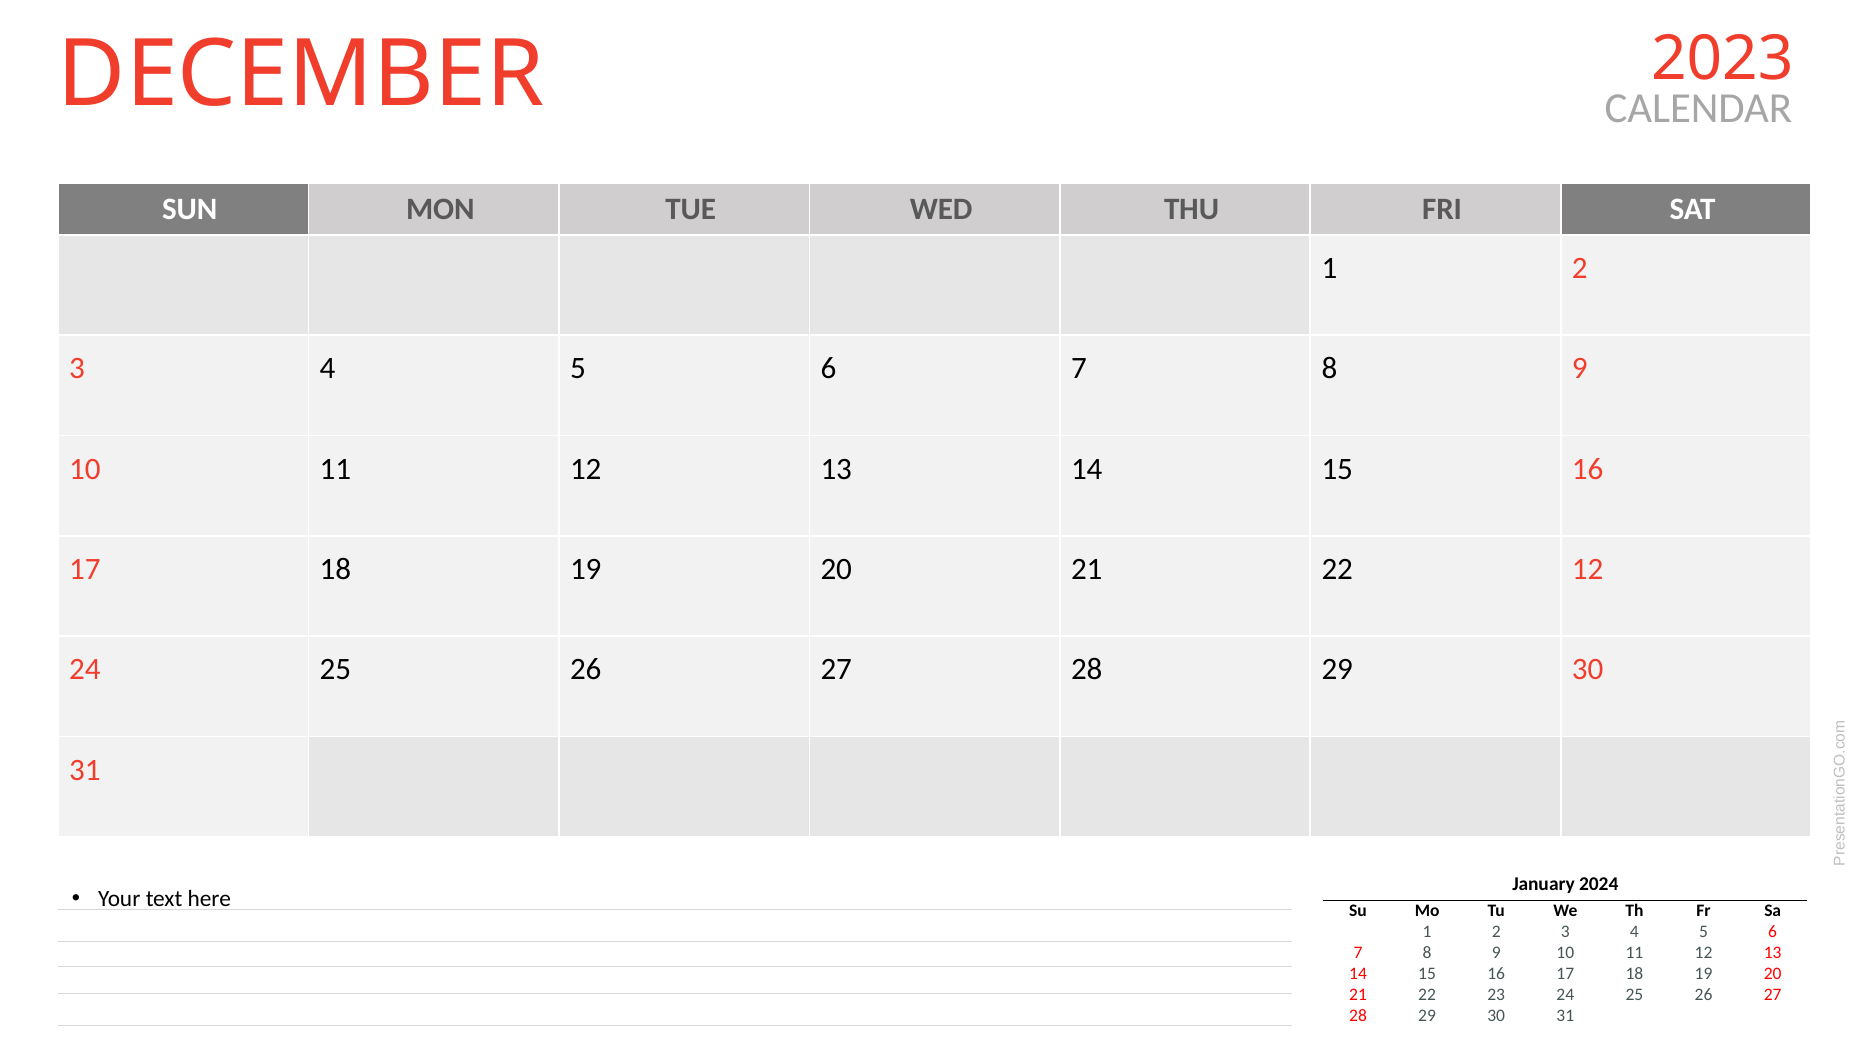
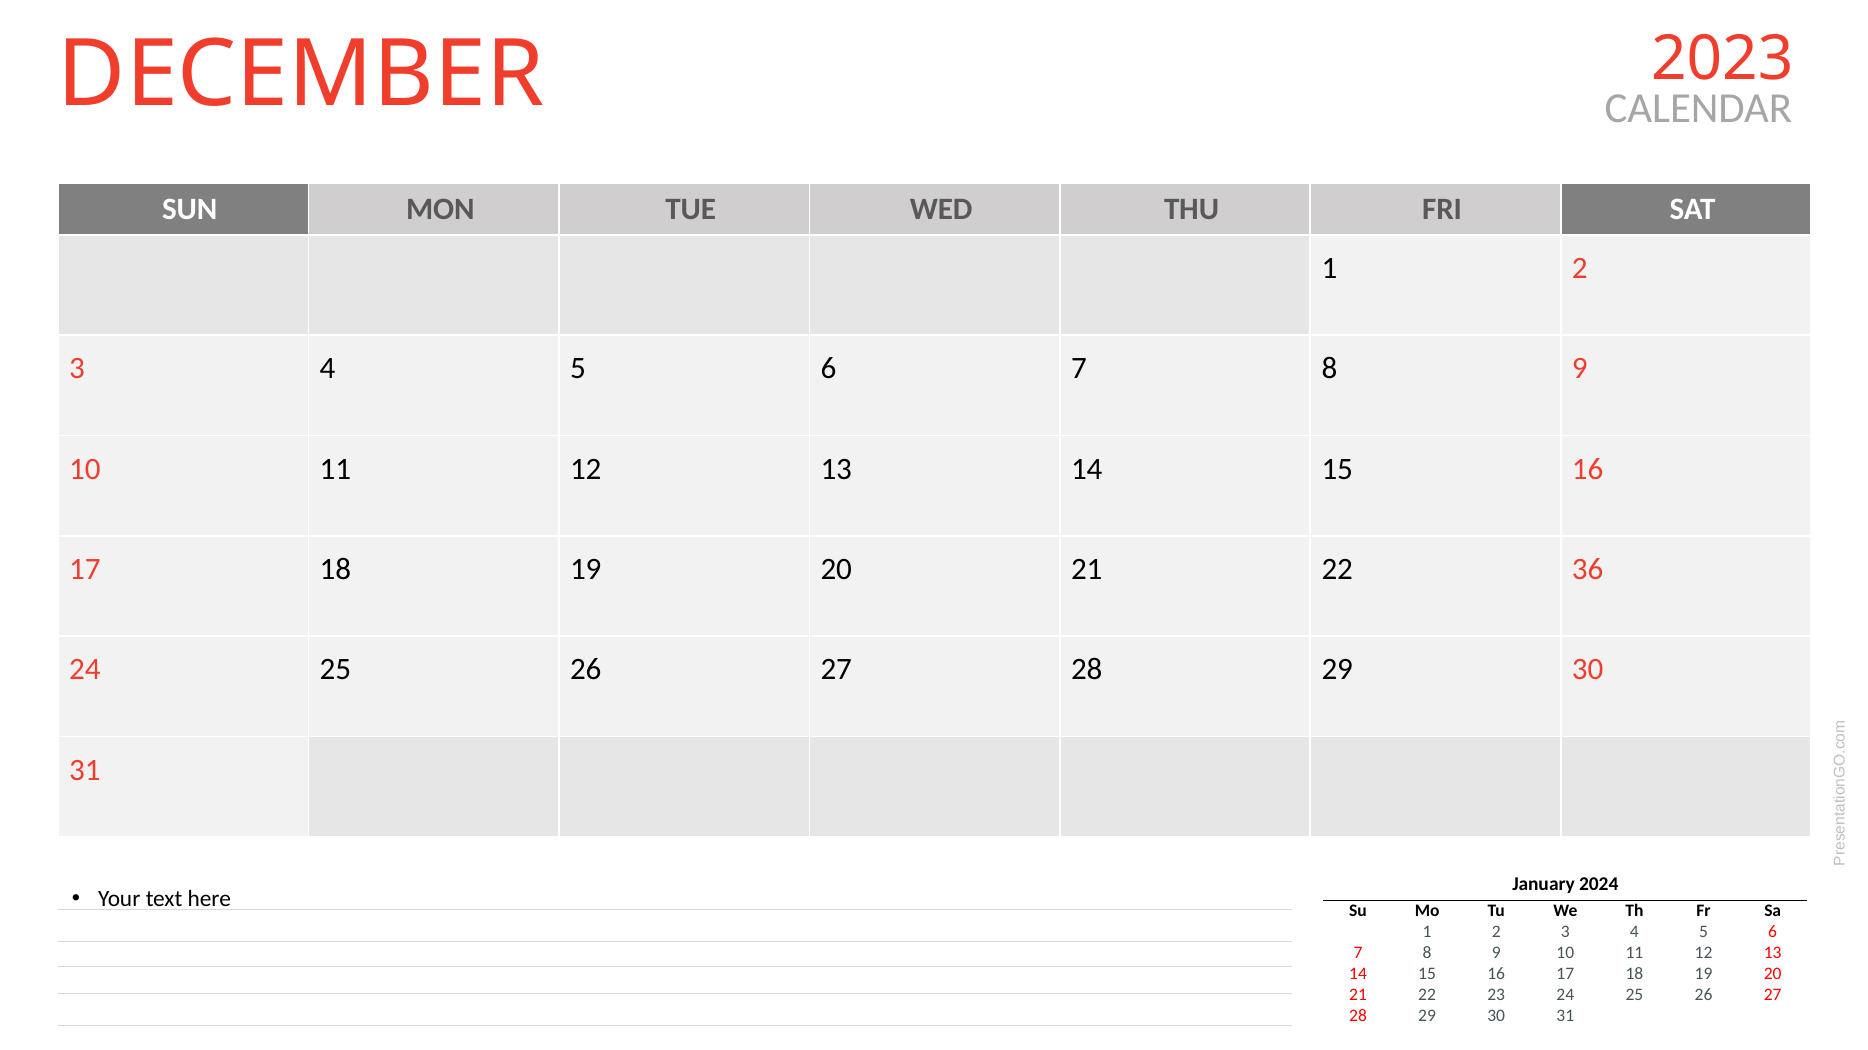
22 12: 12 -> 36 (1588, 570)
